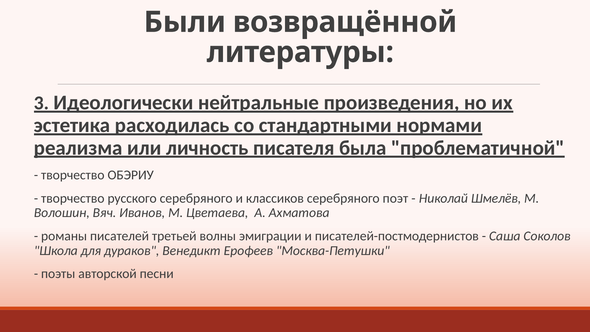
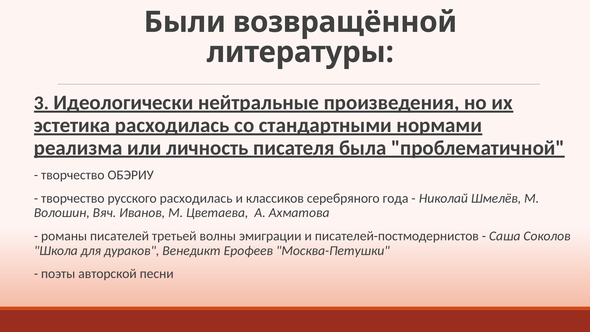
русского серебряного: серебряного -> расходилась (196, 198)
поэт: поэт -> года (396, 198)
